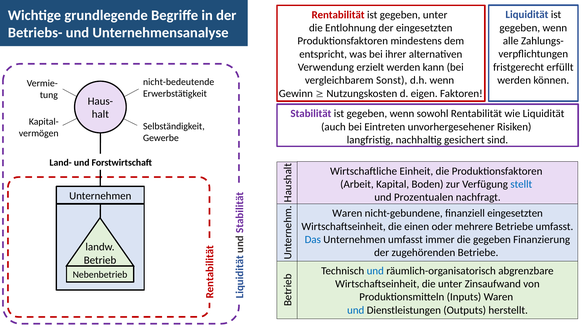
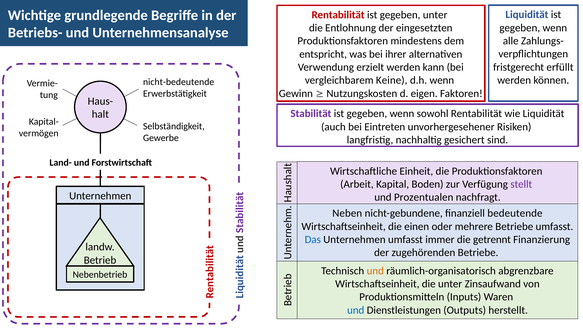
Sonst: Sonst -> Keine (392, 80)
stellt colour: blue -> purple (521, 184)
Waren: Waren -> Neben (347, 213)
finanziell eingesetzten: eingesetzten -> bedeutende (515, 213)
die gegeben: gegeben -> getrennt (492, 239)
und colour: blue -> orange (375, 271)
